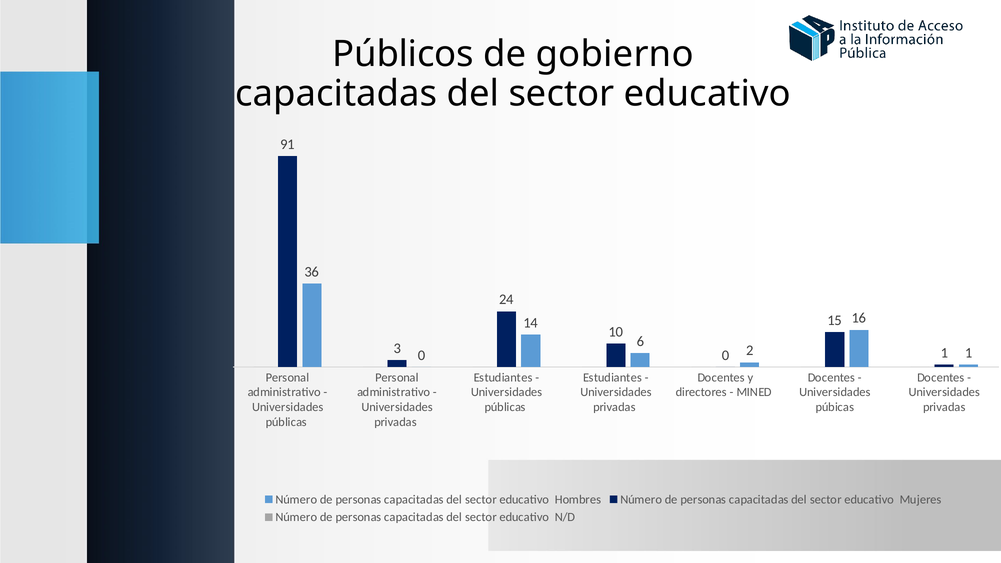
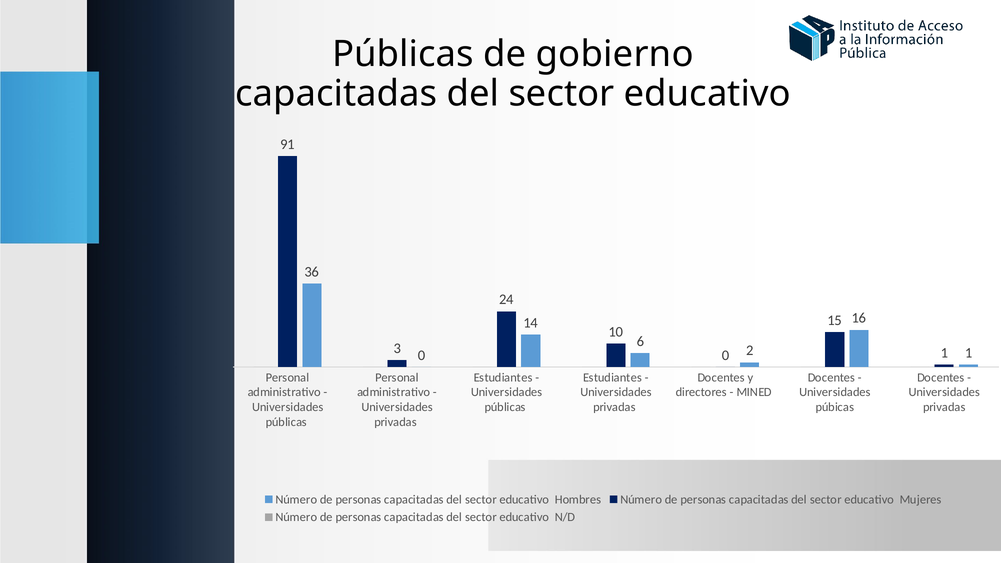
Públicos: Públicos -> Públicas (403, 54)
